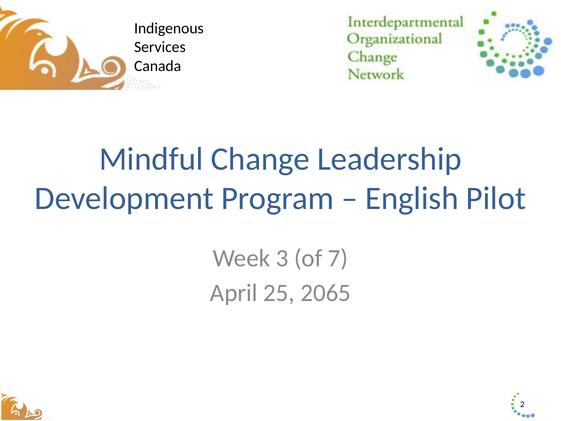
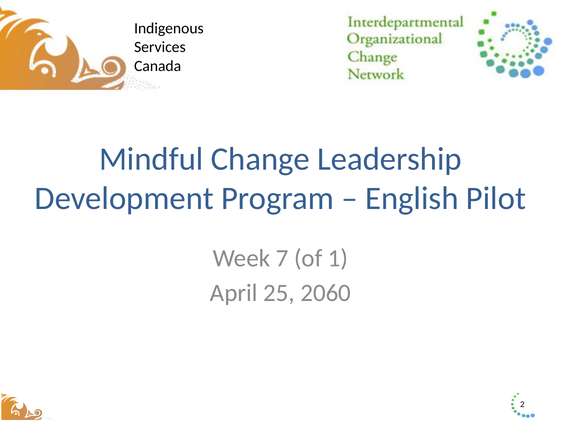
3: 3 -> 7 (282, 258)
7: 7 -> 1 (338, 258)
2065: 2065 -> 2060 (326, 293)
